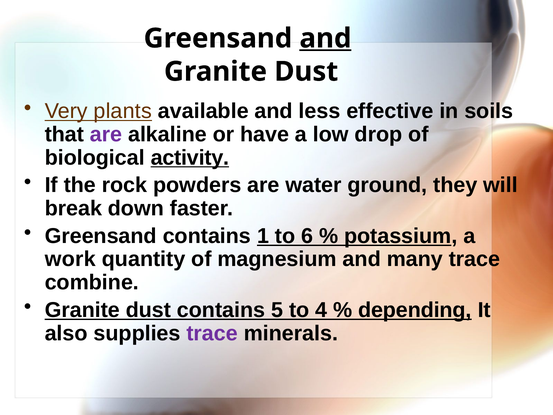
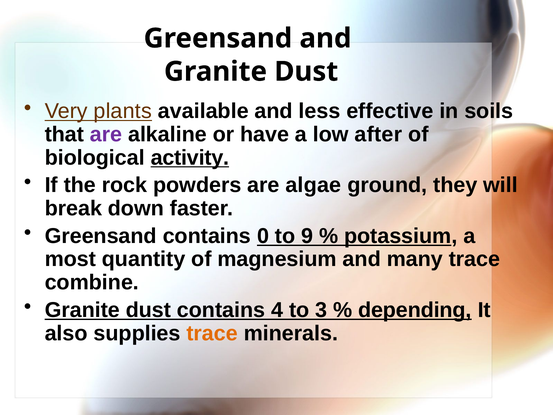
and underline: present -> none (325, 38)
drop: drop -> after (378, 134)
water: water -> algae (313, 185)
1: 1 -> 0 (263, 236)
6: 6 -> 9 (307, 236)
work: work -> most (70, 259)
5: 5 -> 4 (277, 310)
4: 4 -> 3 (321, 310)
trace colour: purple -> orange (212, 333)
